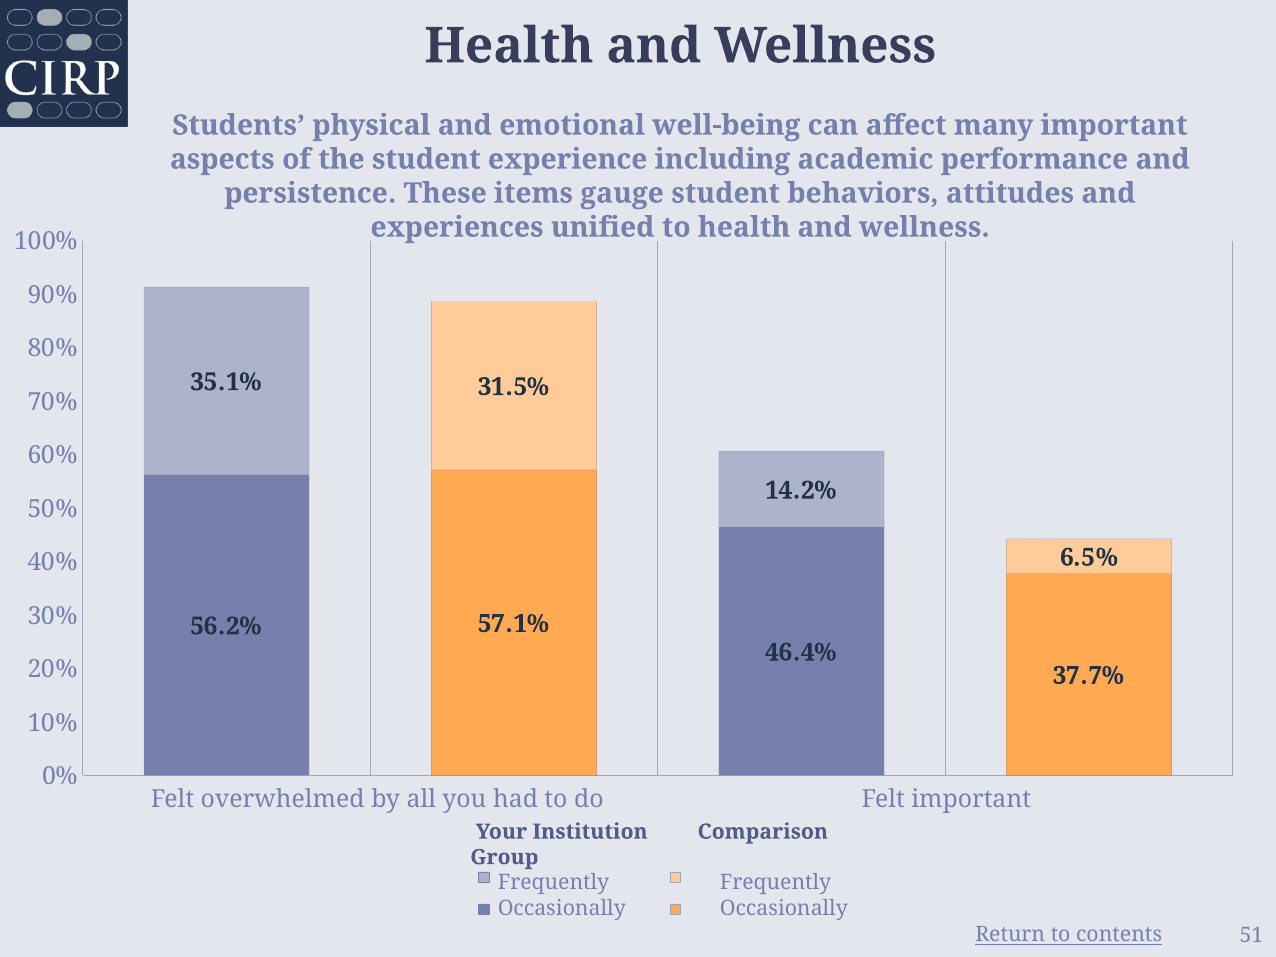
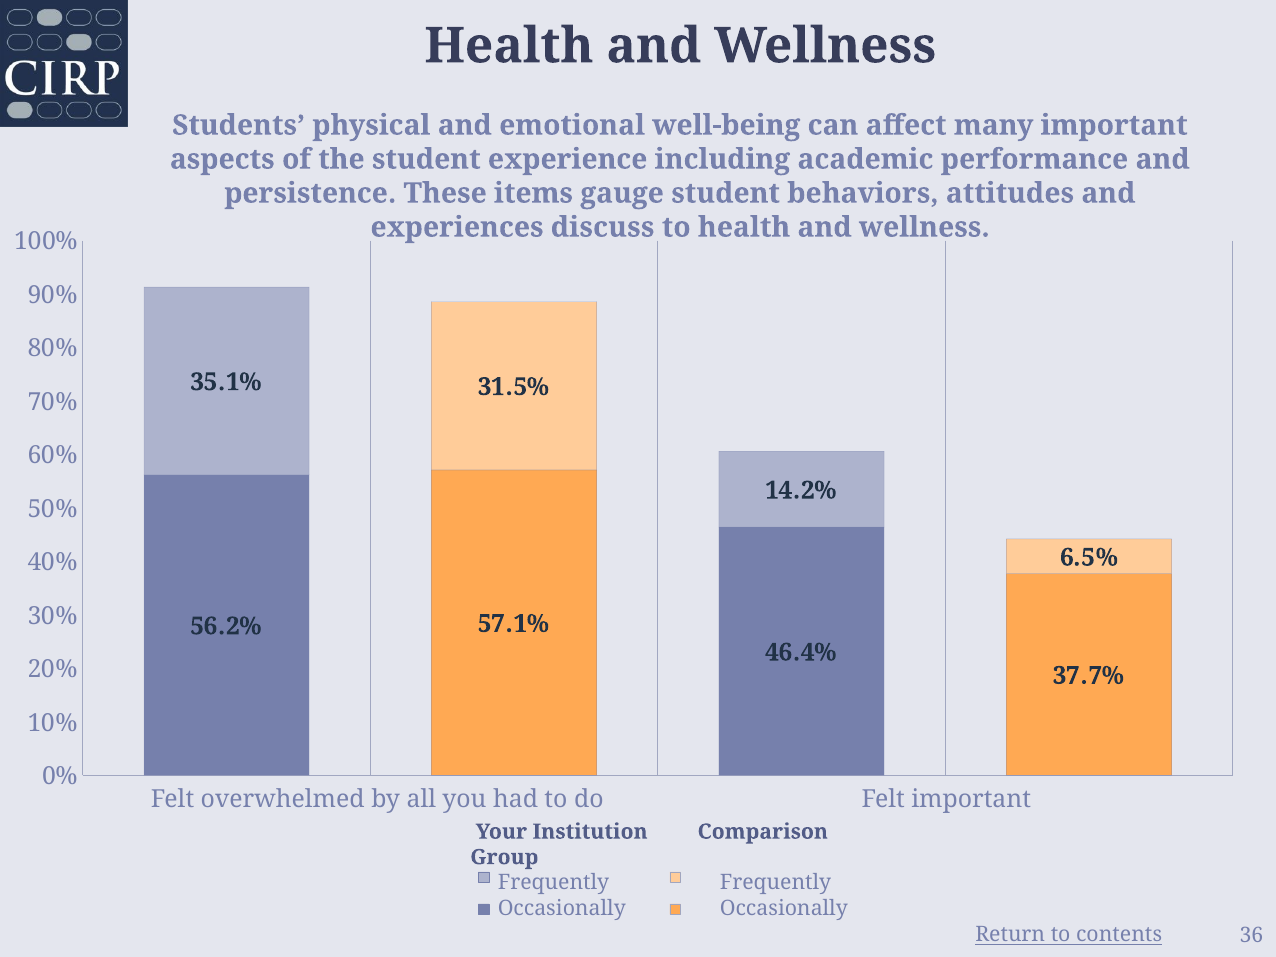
unified: unified -> discuss (603, 227)
51: 51 -> 36 (1251, 935)
